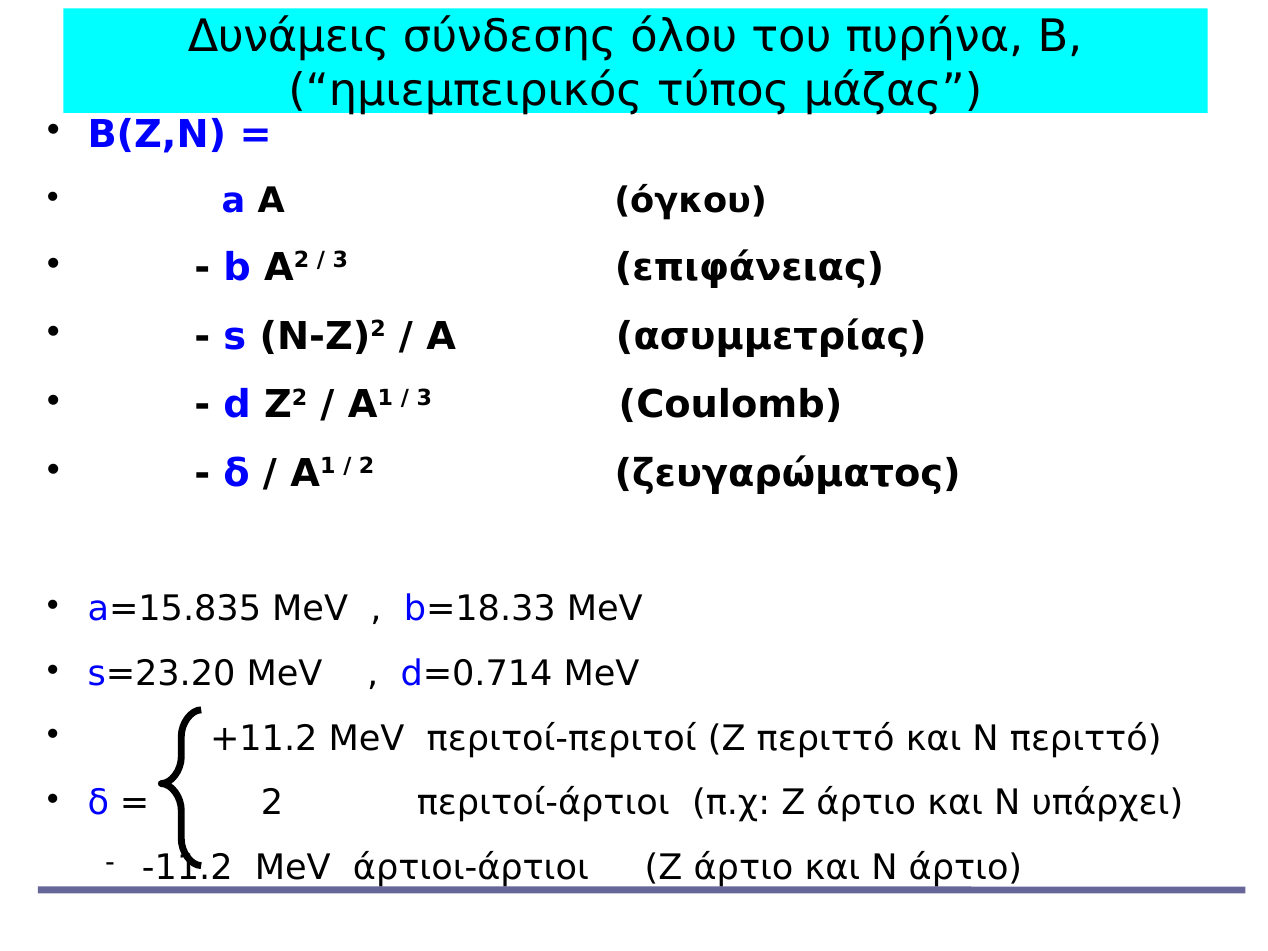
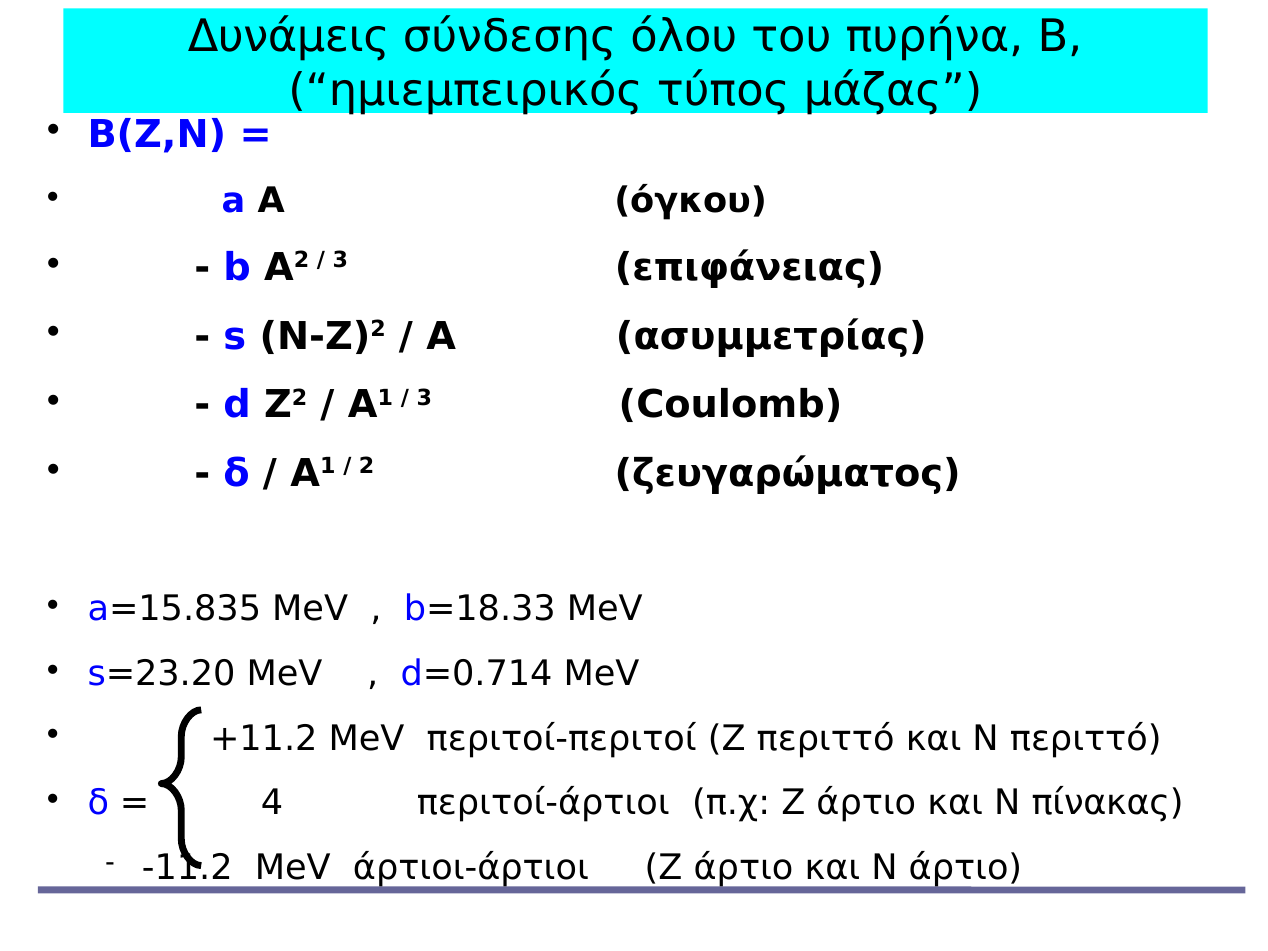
2: 2 -> 4 (272, 803)
υπάρχει: υπάρχει -> πίνακας (1108, 803)
